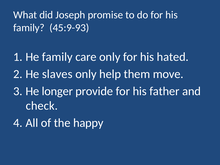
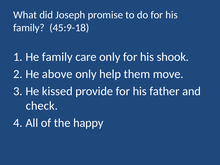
45:9-93: 45:9-93 -> 45:9-18 (69, 28)
hated: hated -> shook (173, 57)
slaves: slaves -> above (57, 74)
longer: longer -> kissed (57, 91)
